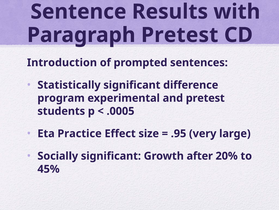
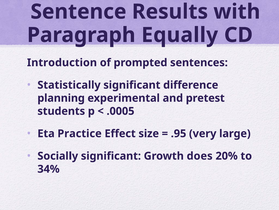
Paragraph Pretest: Pretest -> Equally (180, 35)
program: program -> planning (61, 98)
after: after -> does (200, 155)
45%: 45% -> 34% (49, 168)
